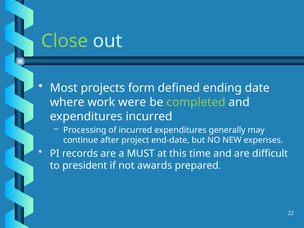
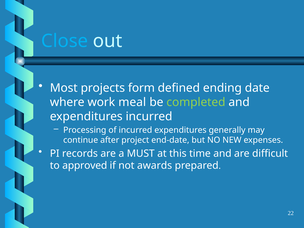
Close colour: light green -> light blue (65, 41)
were: were -> meal (132, 102)
president: president -> approved (85, 166)
